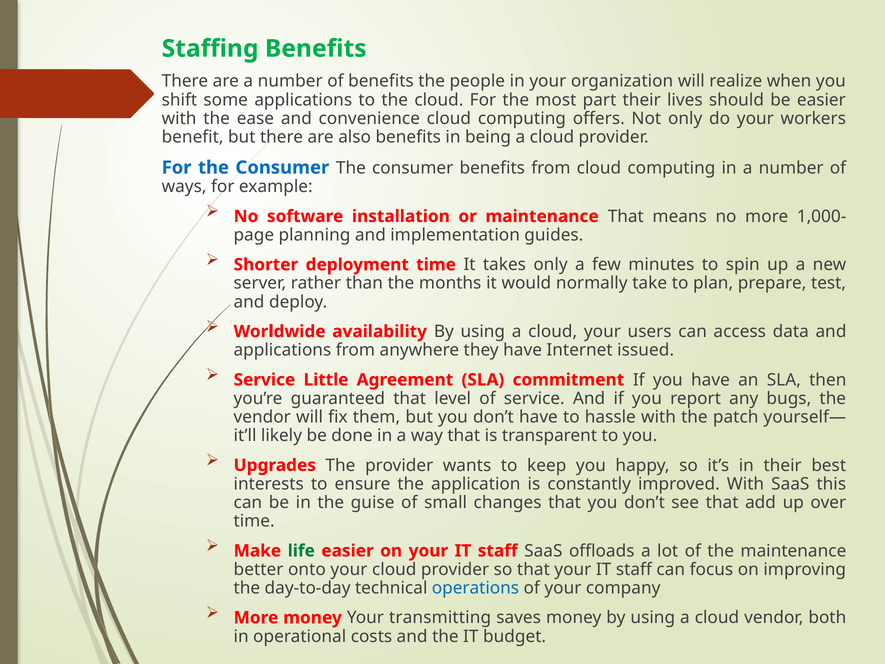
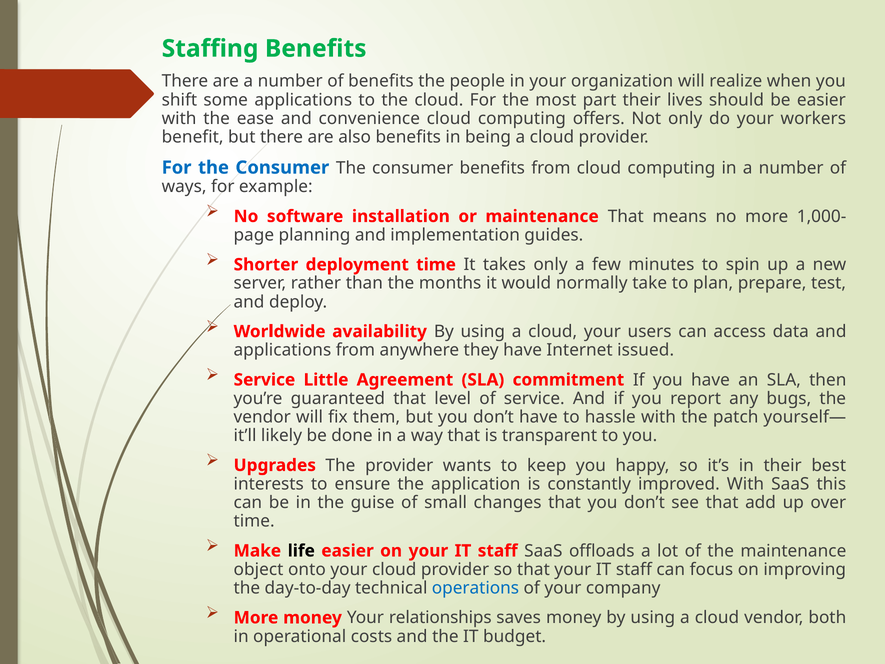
life colour: green -> black (301, 551)
better: better -> object (259, 569)
transmitting: transmitting -> relationships (440, 617)
